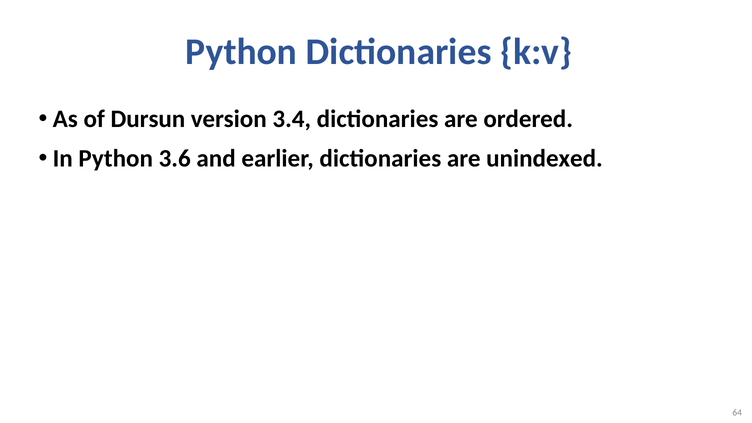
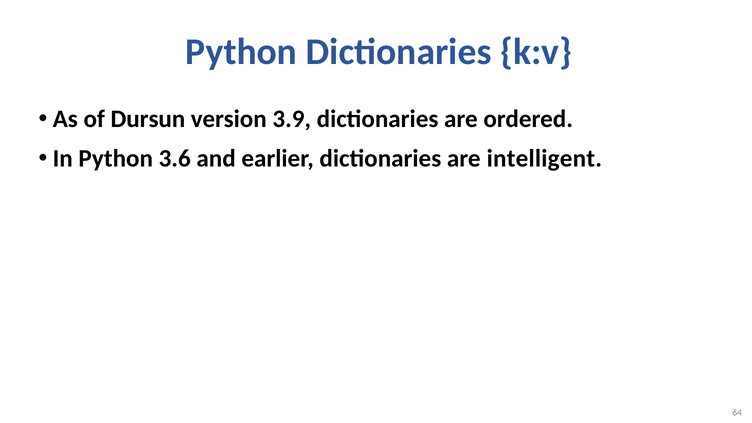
3.4: 3.4 -> 3.9 (292, 119)
unindexed: unindexed -> intelligent (544, 159)
